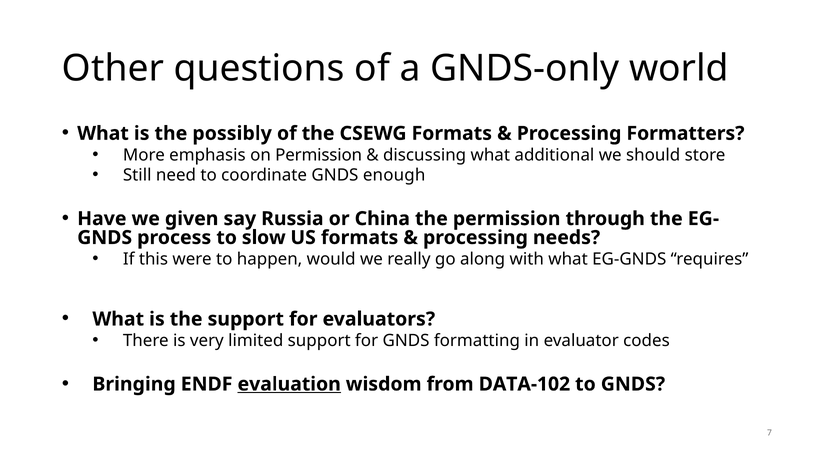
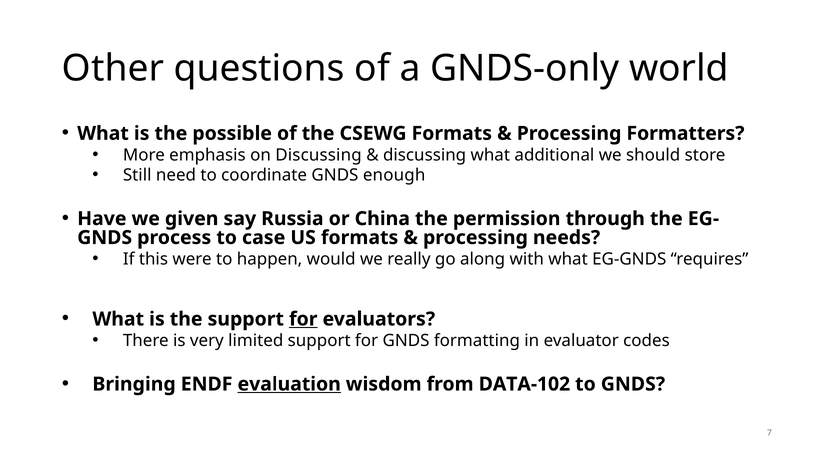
possibly: possibly -> possible (232, 134)
on Permission: Permission -> Discussing (318, 155)
slow: slow -> case (264, 238)
for underline: none -> present (303, 319)
